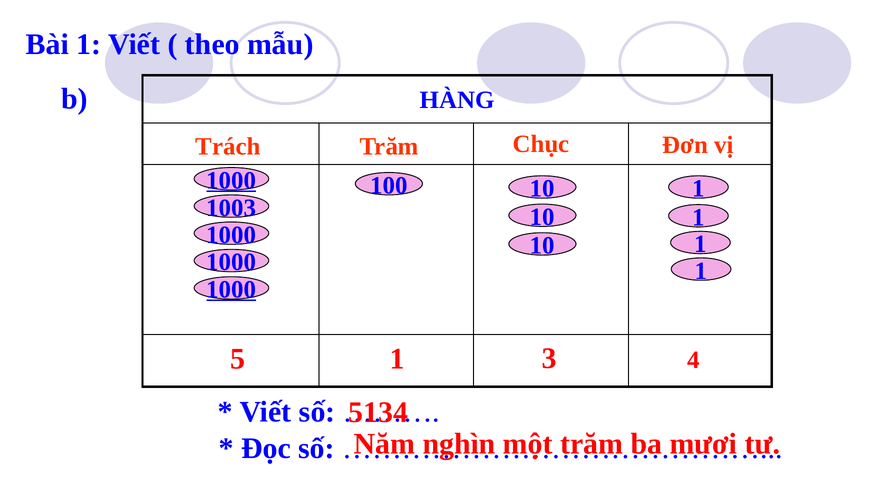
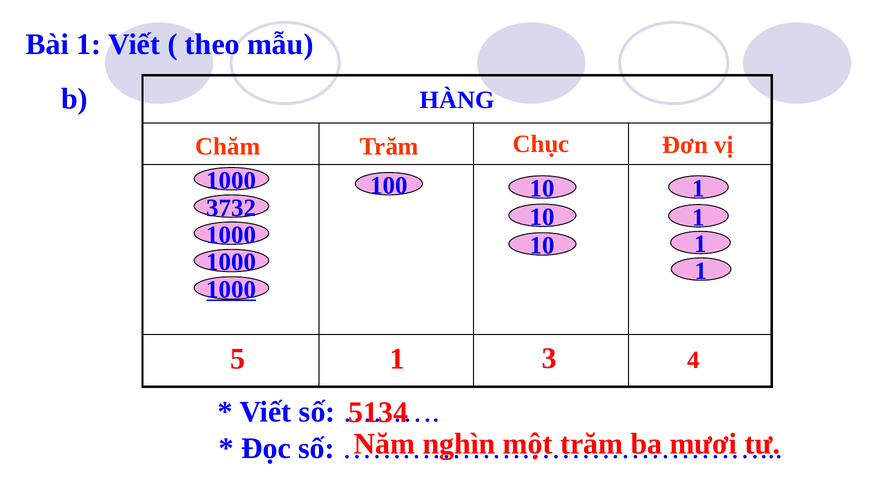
Trách: Trách -> Chăm (228, 147)
1000 underline: present -> none (231, 180)
1003: 1003 -> 3732 (231, 208)
